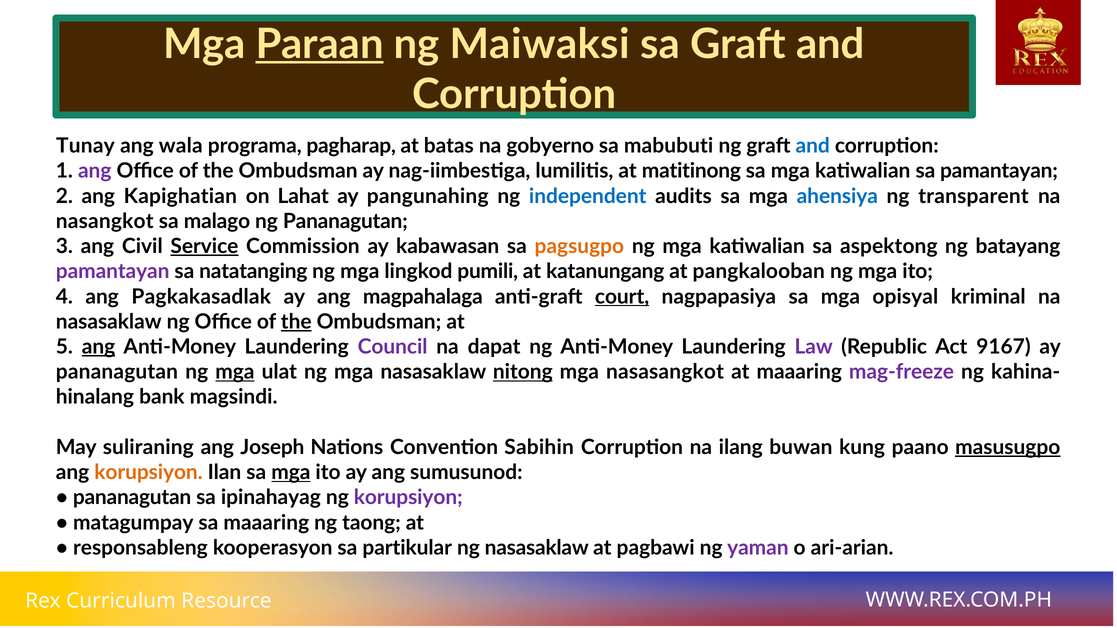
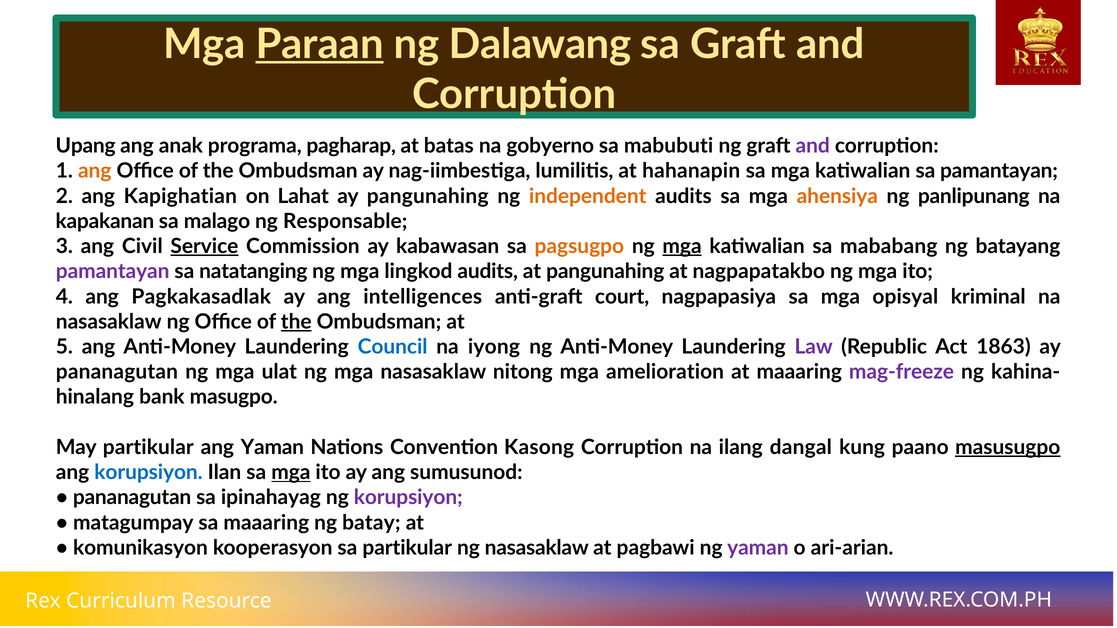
Maiwaksi: Maiwaksi -> Dalawang (540, 44)
Tunay: Tunay -> Upang (86, 146)
wala: wala -> anak (181, 146)
and colour: blue -> purple (813, 146)
ang colour: purple -> orange (95, 171)
matitinong: matitinong -> hahanapin (691, 171)
independent colour: blue -> orange (588, 196)
ahensiya colour: blue -> orange (837, 196)
transparent: transparent -> panlipunang (974, 196)
nasangkot: nasangkot -> kapakanan (105, 221)
ng Pananagutan: Pananagutan -> Responsable (345, 221)
mga underline: none -> present (682, 246)
aspektong: aspektong -> mababang (889, 246)
lingkod pumili: pumili -> audits (488, 272)
at katanungang: katanungang -> pangunahing (605, 272)
pangkalooban: pangkalooban -> nagpapatakbo (759, 272)
magpahalaga: magpahalaga -> intelligences (423, 297)
court underline: present -> none (622, 297)
ang underline: present -> none (99, 347)
Council colour: purple -> blue (393, 347)
dapat: dapat -> iyong (494, 347)
9167: 9167 -> 1863 (1003, 347)
mga underline: present -> none (235, 372)
nitong underline: present -> none (523, 372)
nasasangkot: nasasangkot -> amelioration (665, 372)
magsindi: magsindi -> masugpo (234, 397)
May suliraning: suliraning -> partikular (148, 448)
ang Joseph: Joseph -> Yaman (272, 448)
Sabihin: Sabihin -> Kasong (539, 448)
buwan: buwan -> dangal (801, 448)
korupsiyon colour: orange -> blue (149, 473)
taong: taong -> batay (371, 523)
responsableng: responsableng -> komunikasyon (140, 548)
